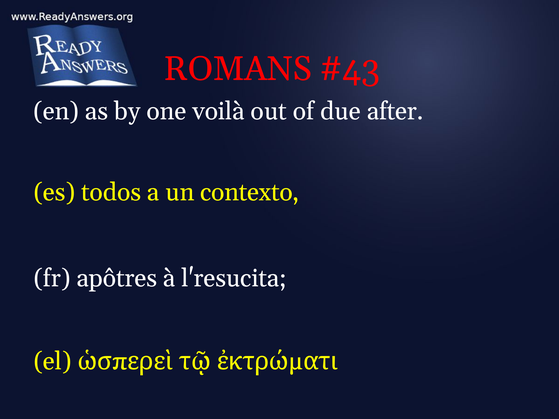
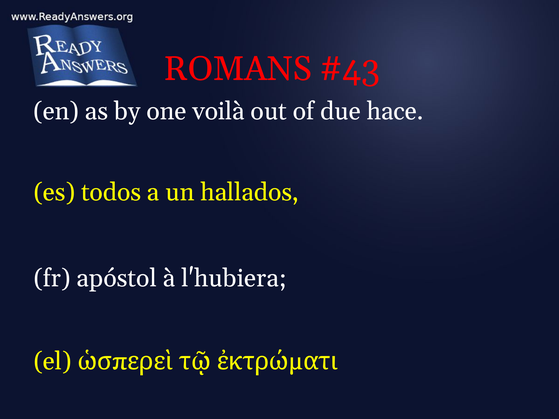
after: after -> hace (395, 111)
contexto: contexto -> hallados (250, 192)
apôtres: apôtres -> apóstol (117, 279)
l'resucita: l'resucita -> l'hubiera (234, 279)
